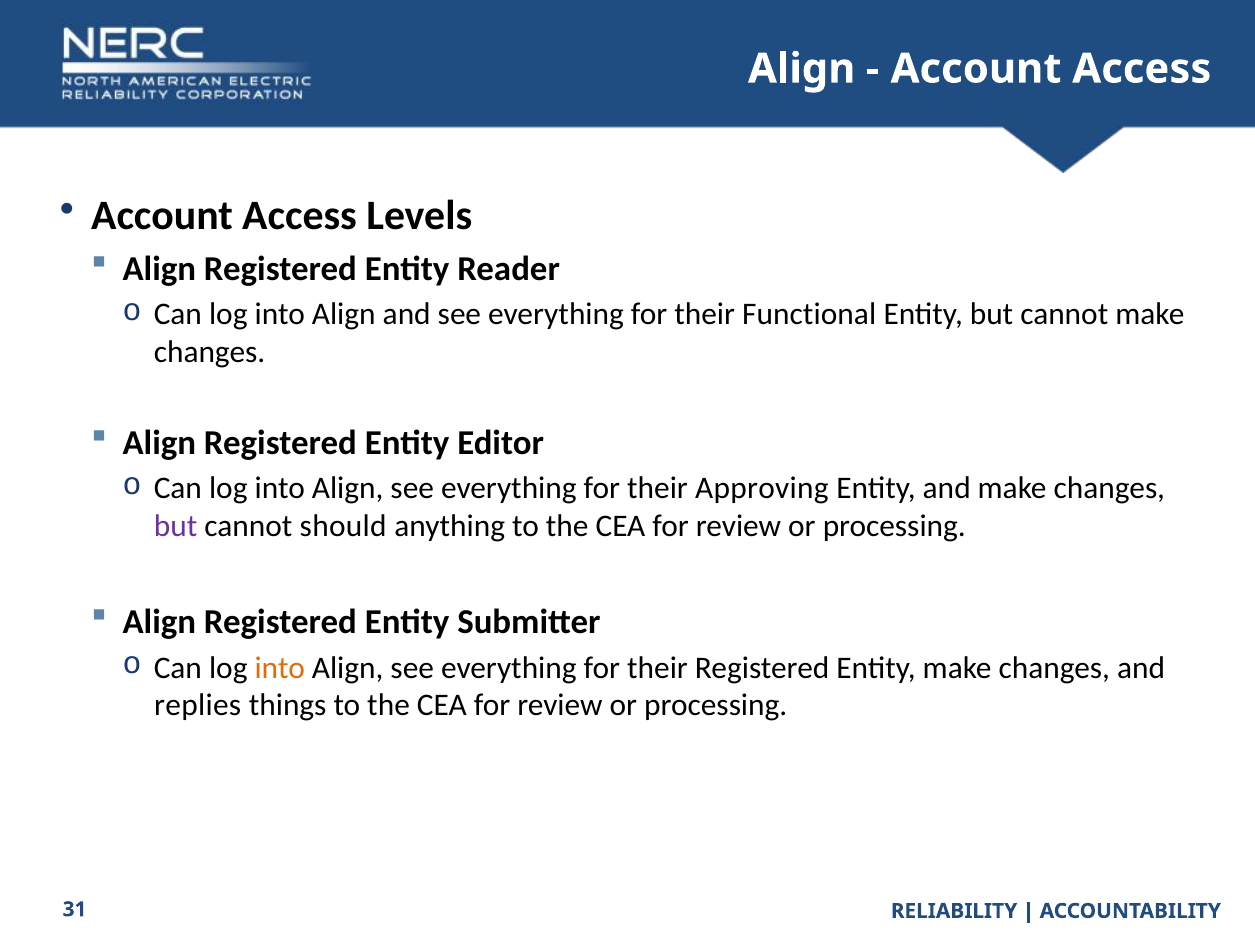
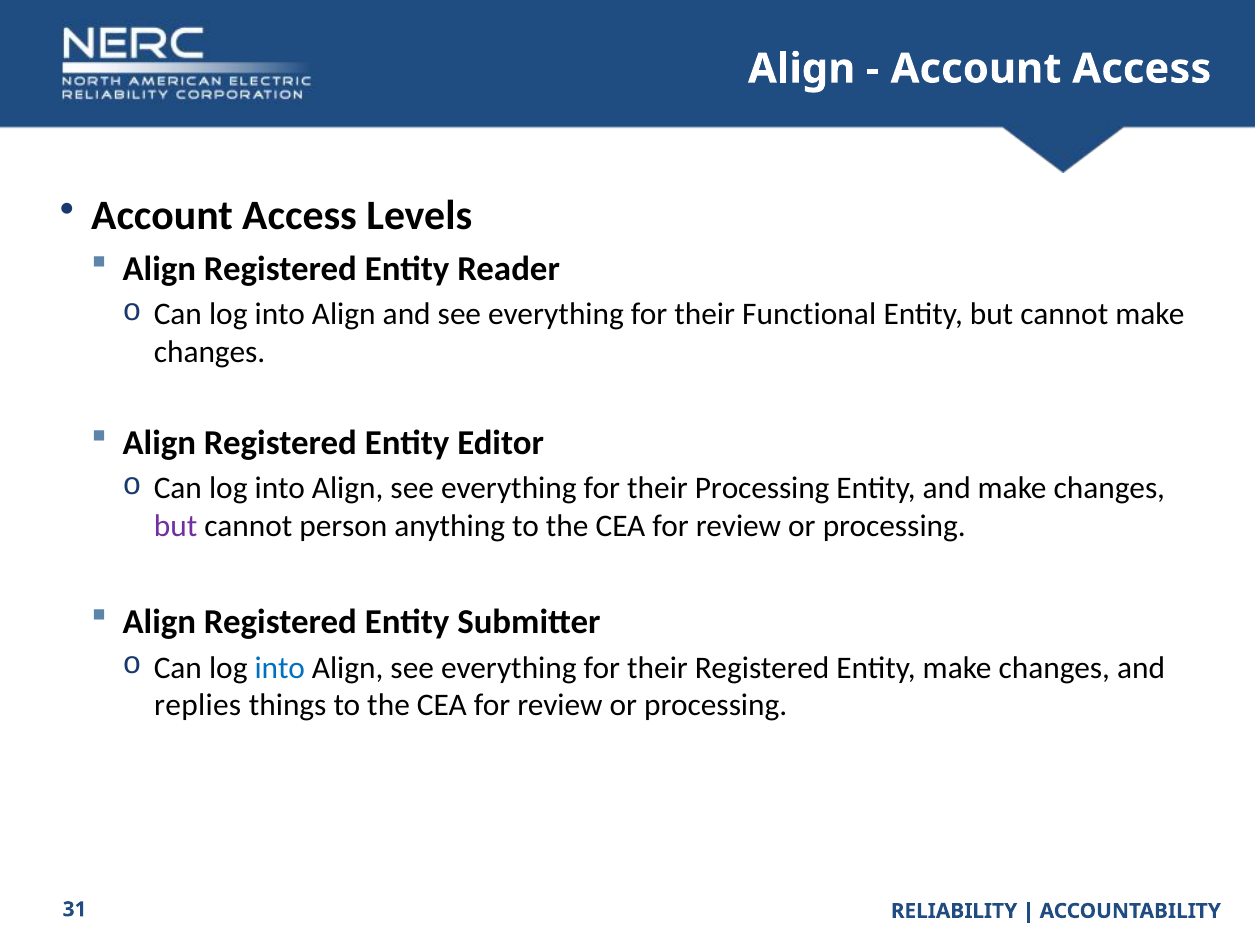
their Approving: Approving -> Processing (762, 489)
should: should -> person (343, 526)
into colour: orange -> blue (280, 668)
